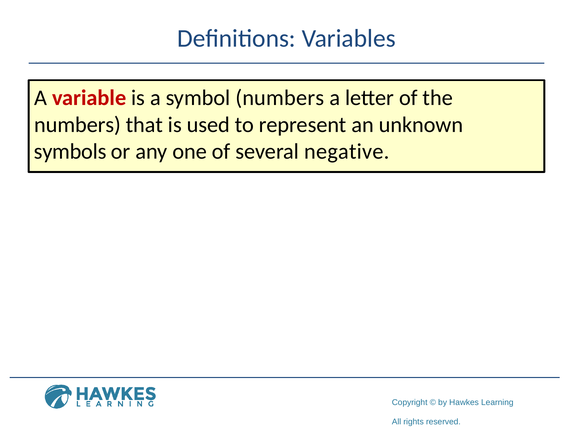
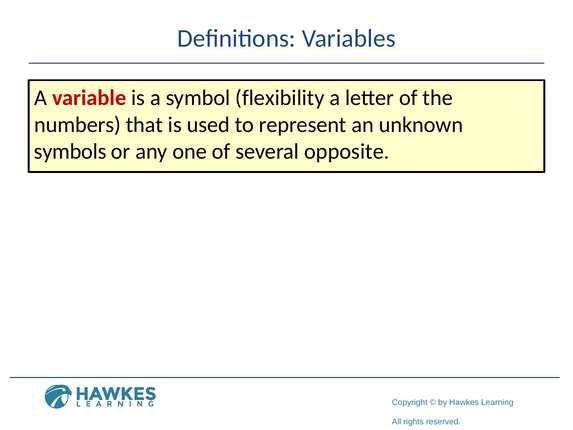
symbol numbers: numbers -> flexibility (280, 98)
negative: negative -> opposite (347, 151)
